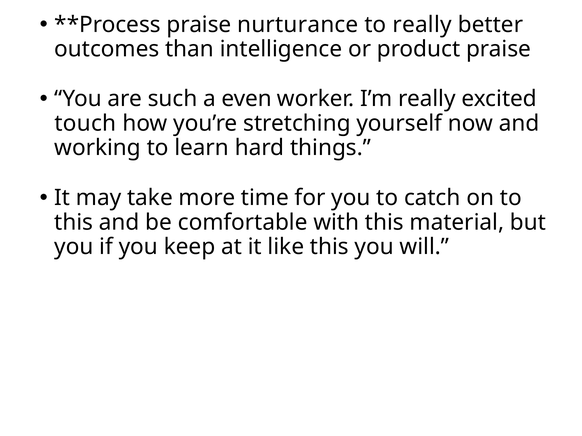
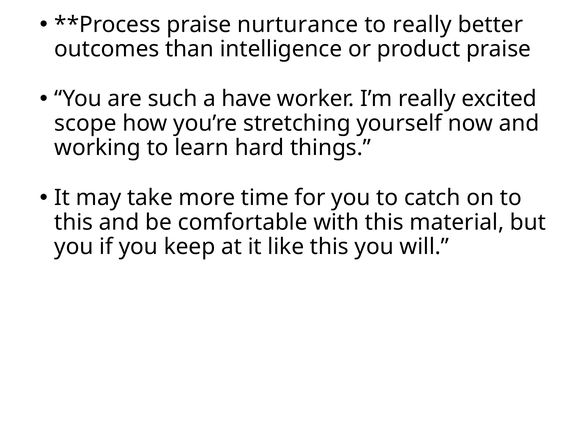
even: even -> have (247, 99)
touch: touch -> scope (85, 123)
